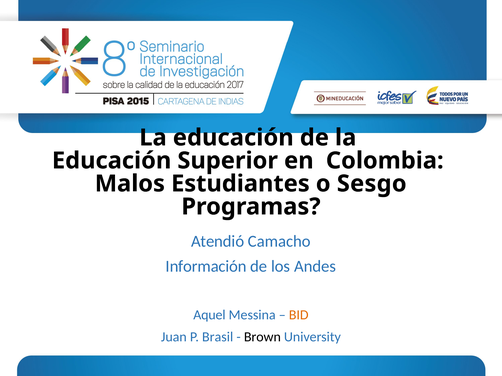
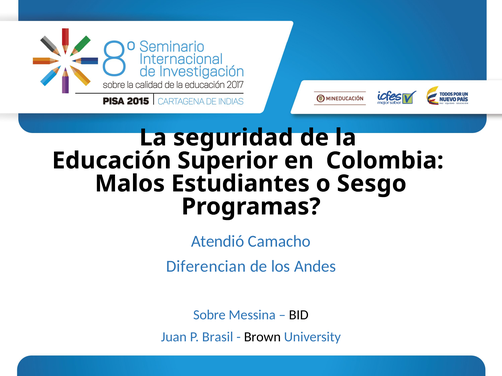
educación: educación -> seguridad (233, 138)
Información: Información -> Diferencian (206, 267)
Aquel: Aquel -> Sobre (209, 315)
BID colour: orange -> black (299, 315)
